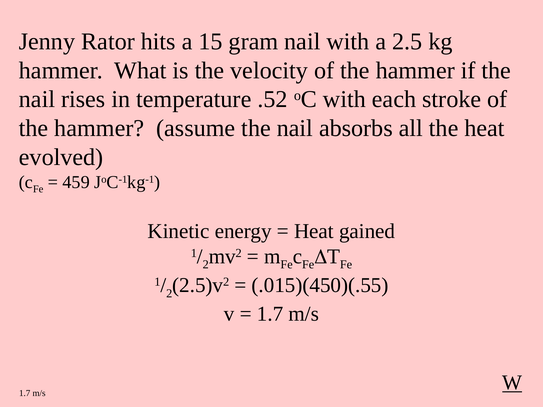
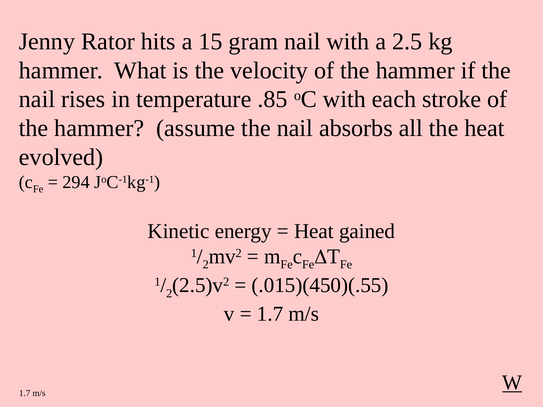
.52: .52 -> .85 (272, 99)
459: 459 -> 294 (76, 182)
